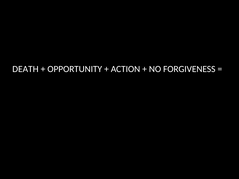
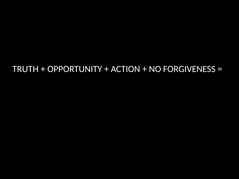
DEATH: DEATH -> TRUTH (25, 69)
